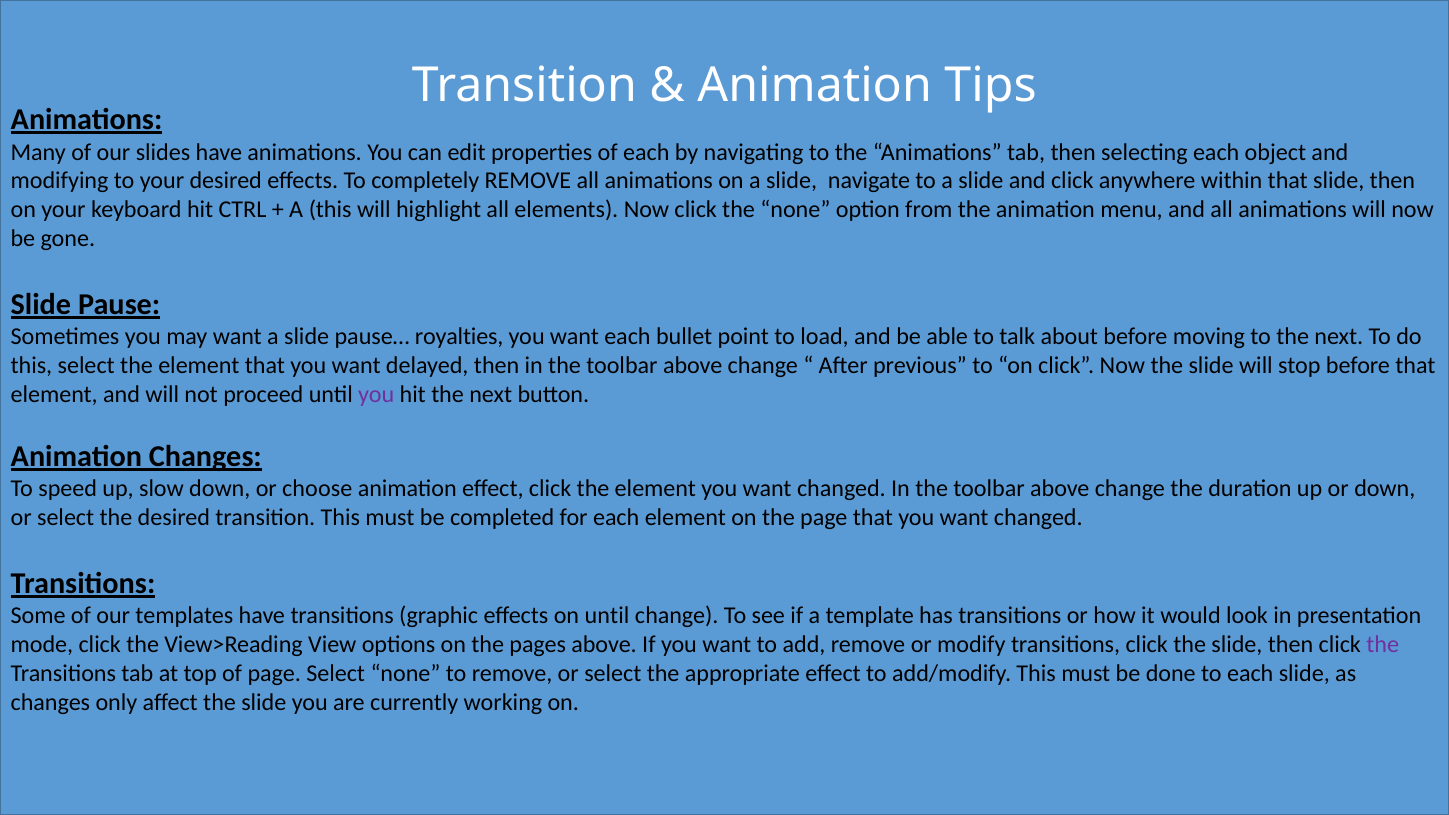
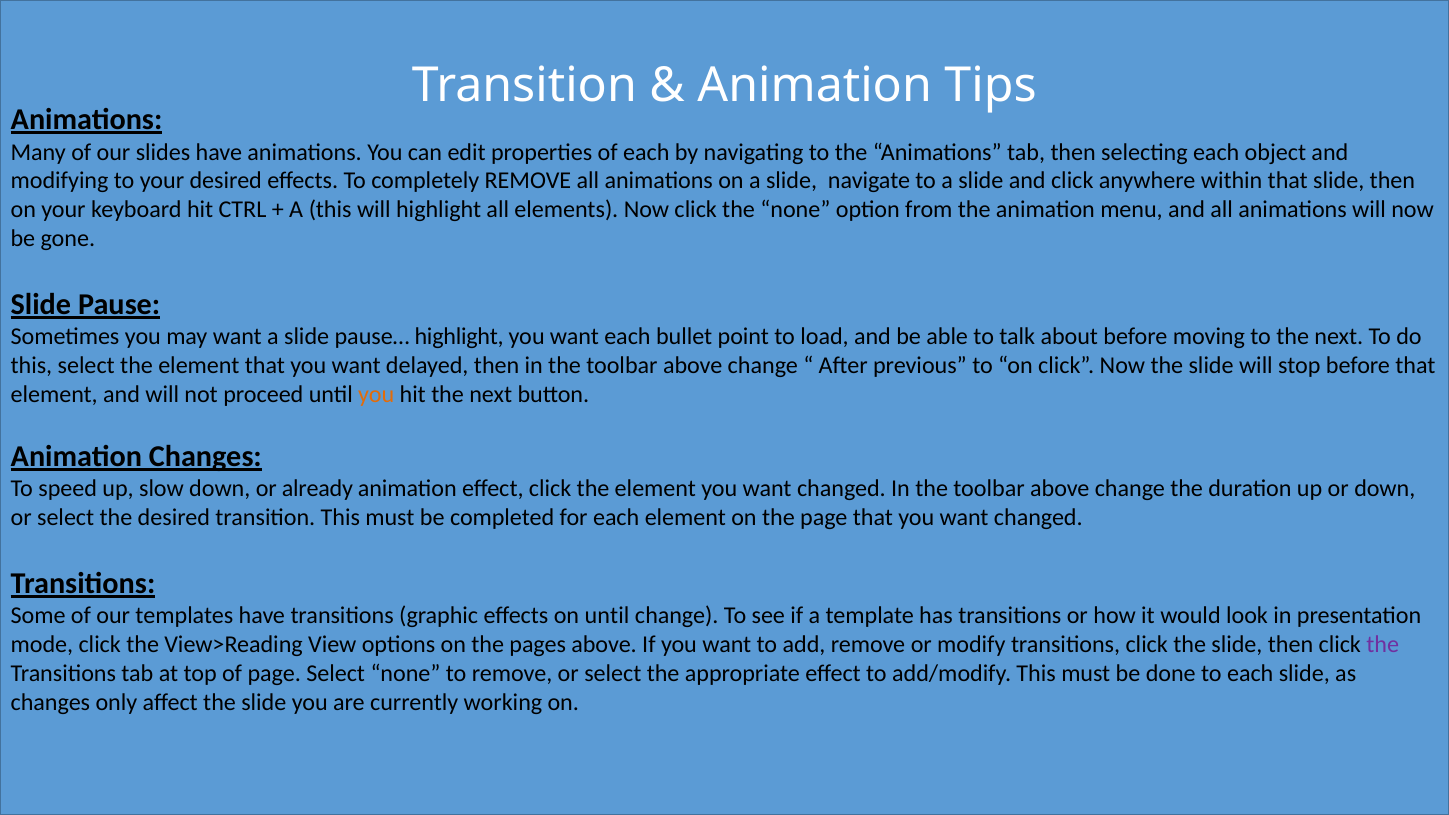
pause… royalties: royalties -> highlight (459, 337)
you colour: purple -> orange (376, 395)
choose: choose -> already (317, 489)
